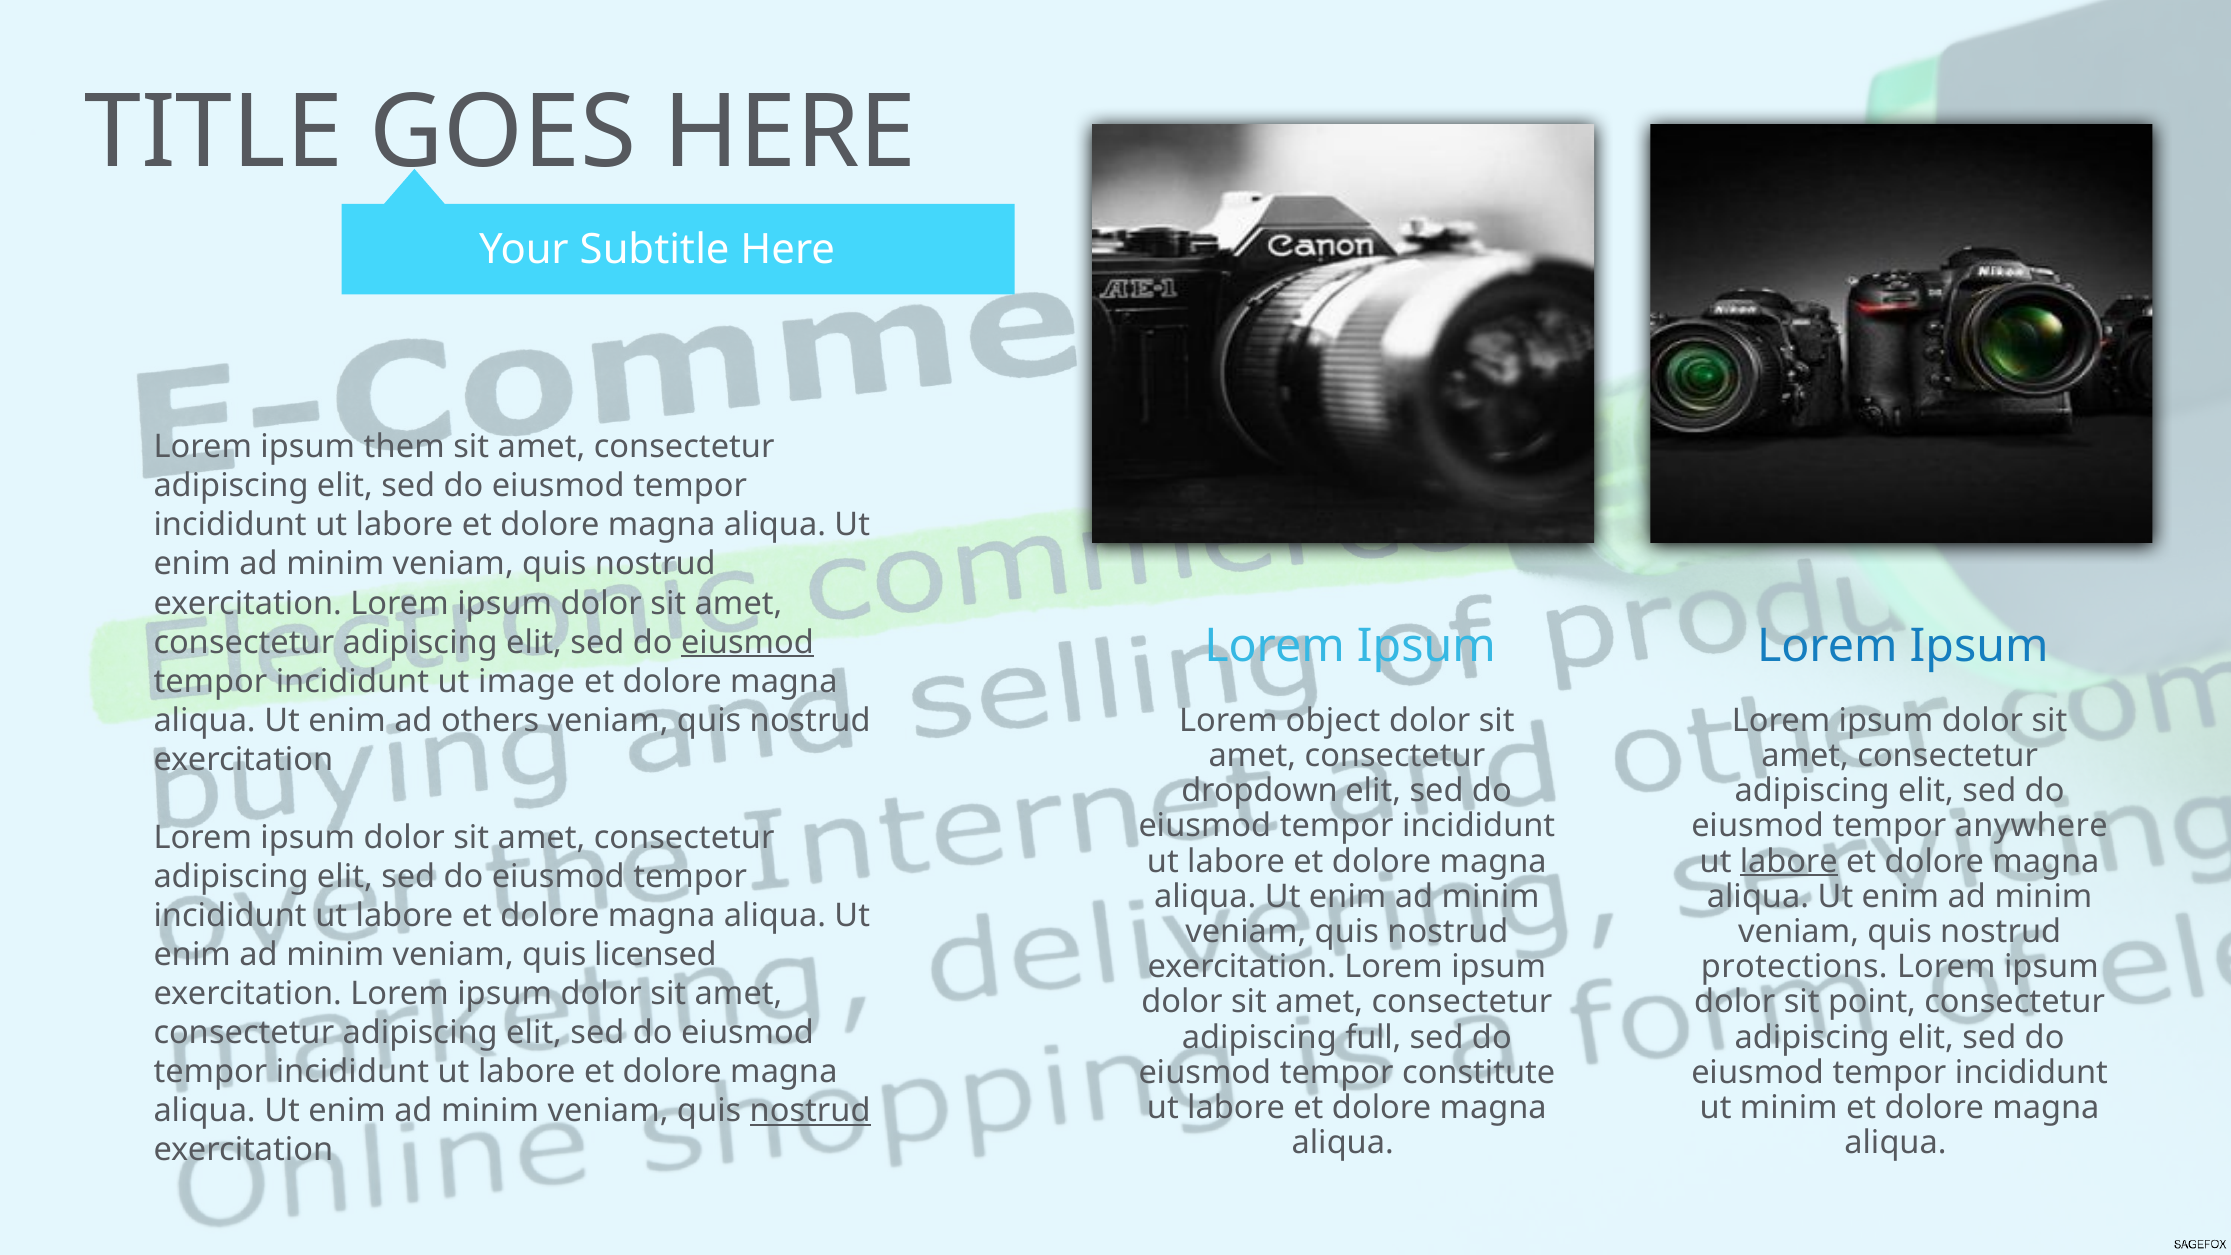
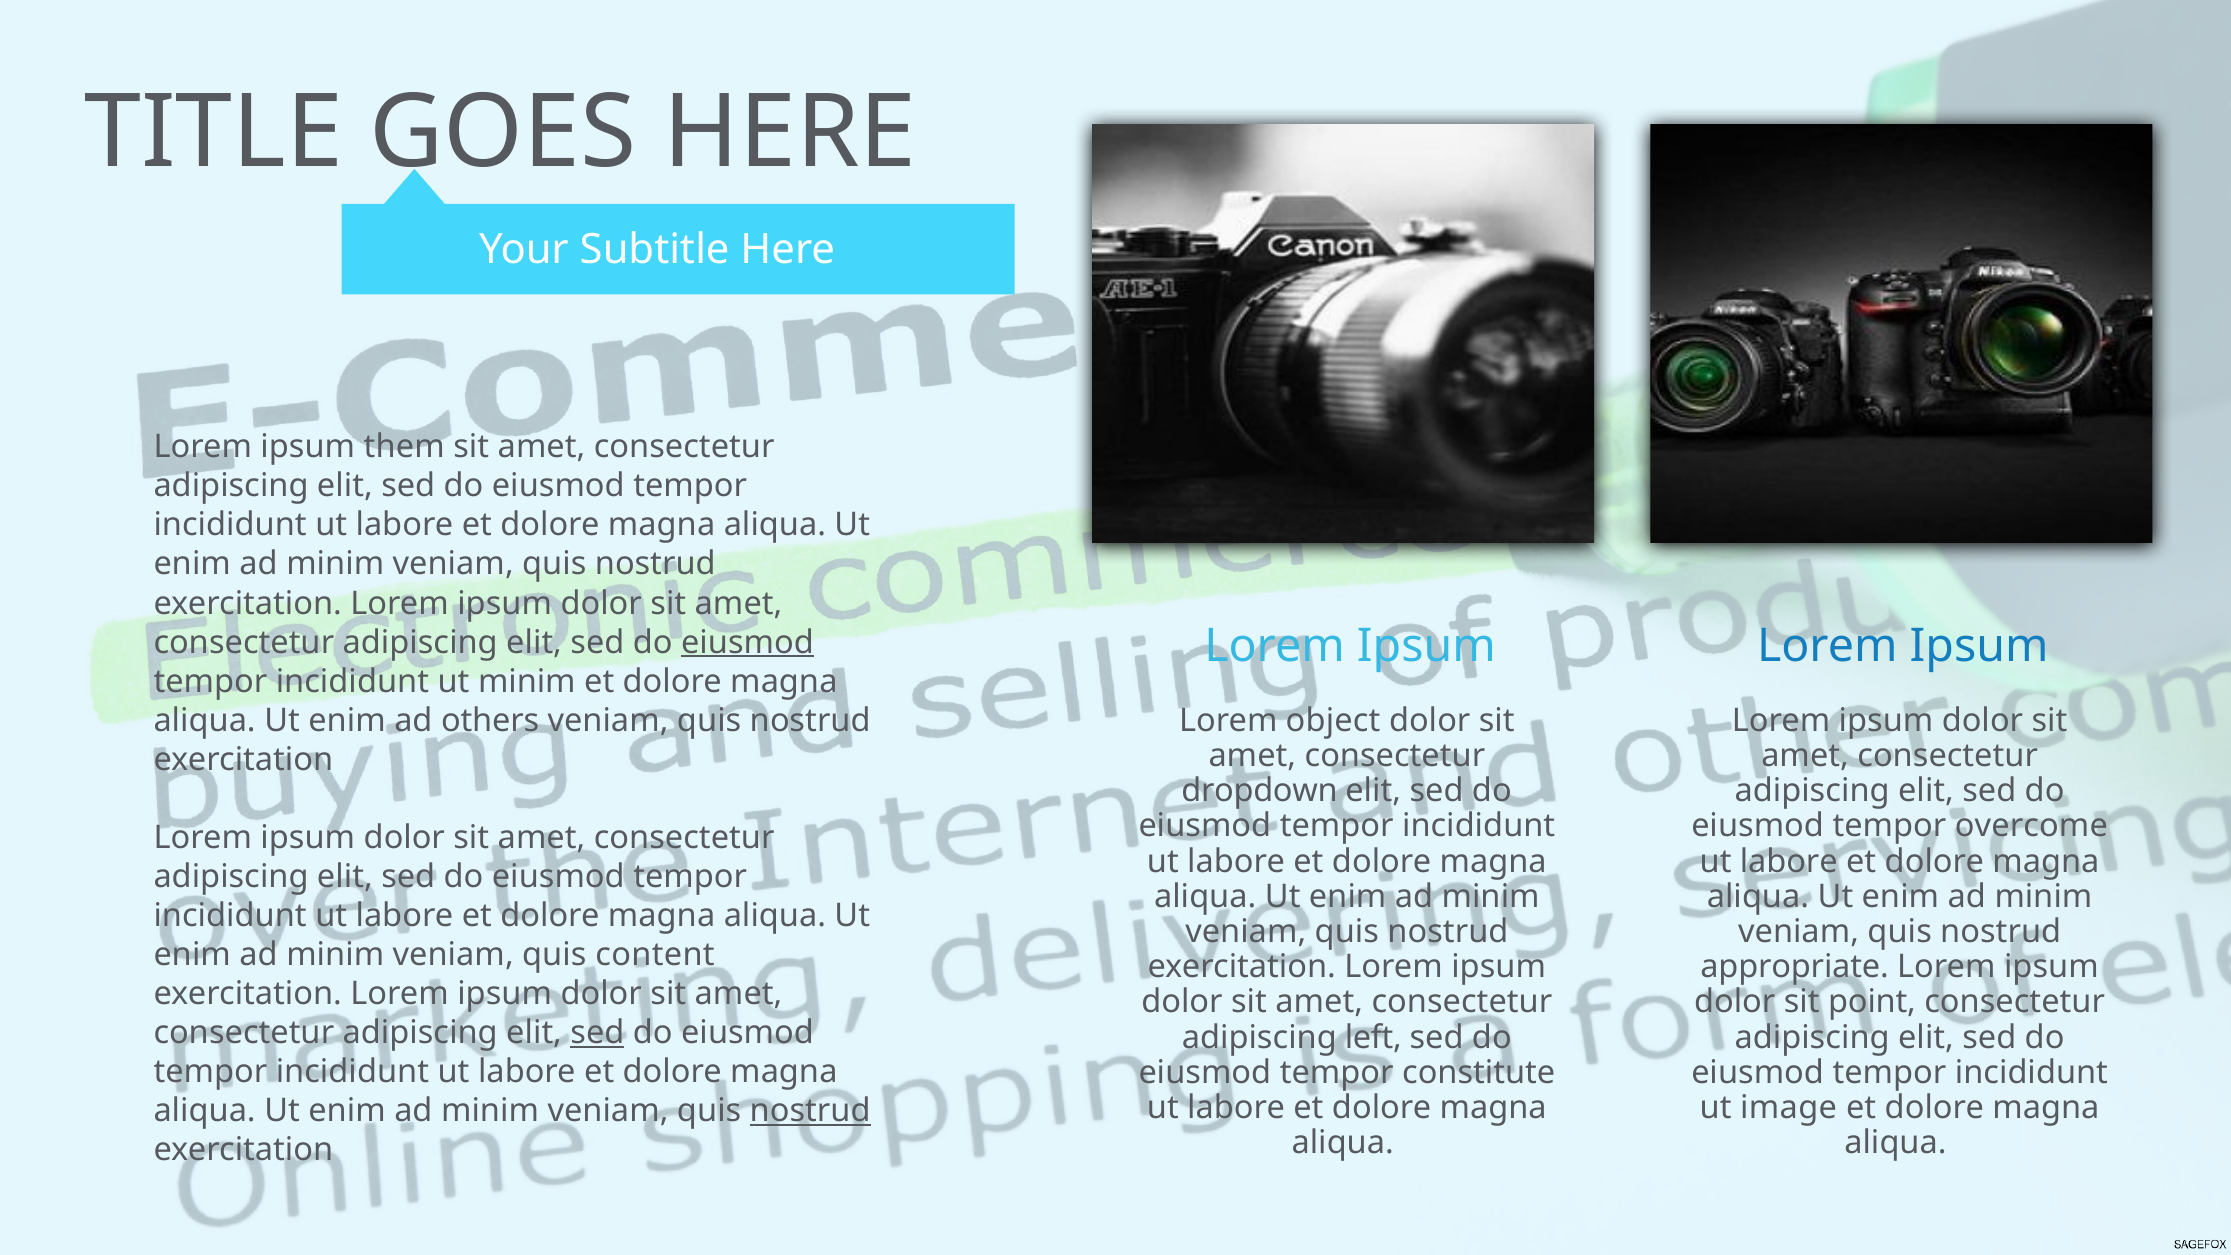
ut image: image -> minim (527, 681)
anywhere: anywhere -> overcome (2031, 826)
labore underline: present -> none (1789, 861)
licensed: licensed -> content (655, 955)
protections: protections -> appropriate (1795, 967)
sed underline: none -> present (597, 1033)
full: full -> left (1373, 1037)
ut minim: minim -> image (1789, 1108)
